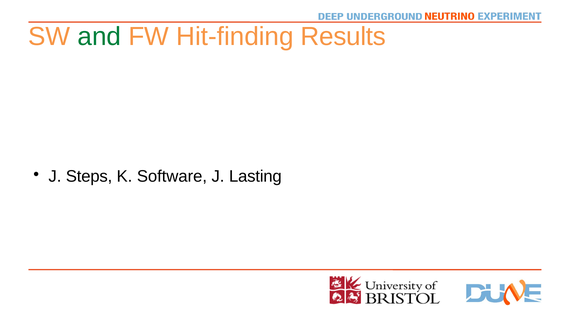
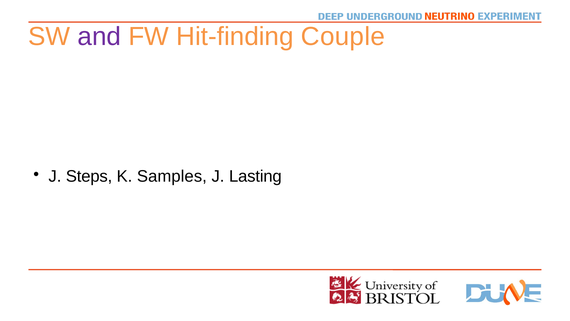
and colour: green -> purple (99, 37)
Results: Results -> Couple (343, 37)
Software: Software -> Samples (172, 176)
